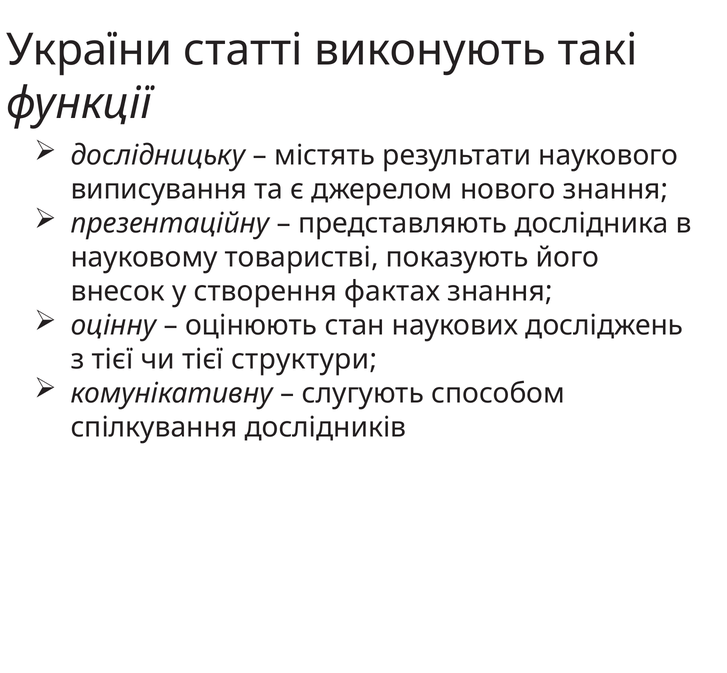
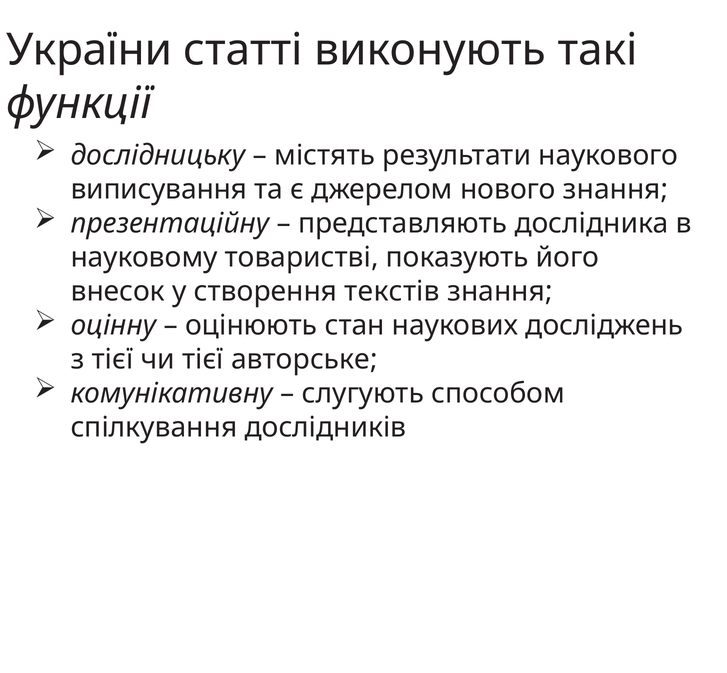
фактах: фактах -> текстів (392, 291)
структури: структури -> авторське (304, 359)
